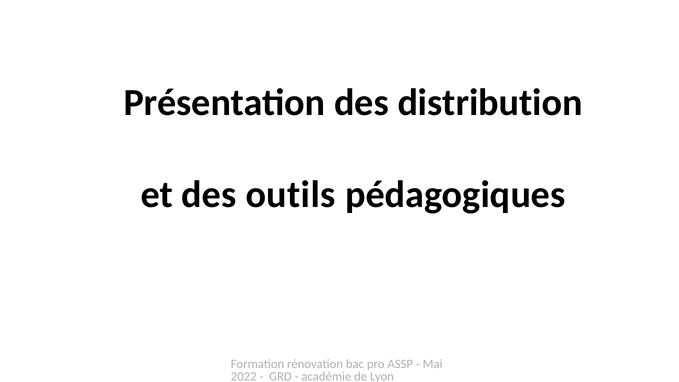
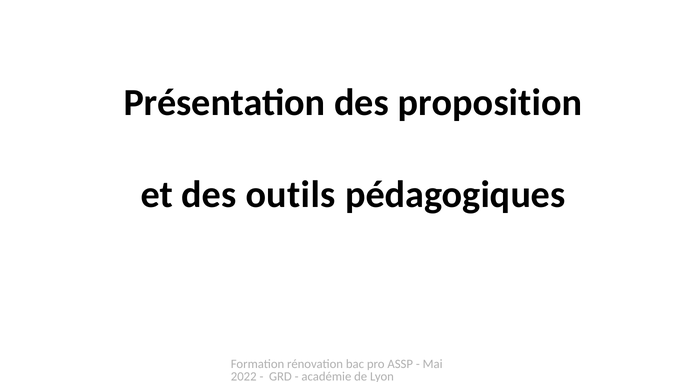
distribution: distribution -> proposition (490, 103)
